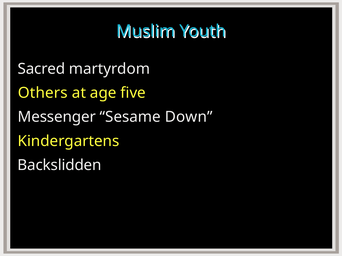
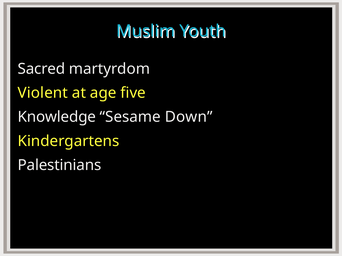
Others: Others -> Violent (43, 93)
Messenger: Messenger -> Knowledge (57, 117)
Backslidden: Backslidden -> Palestinians (59, 165)
